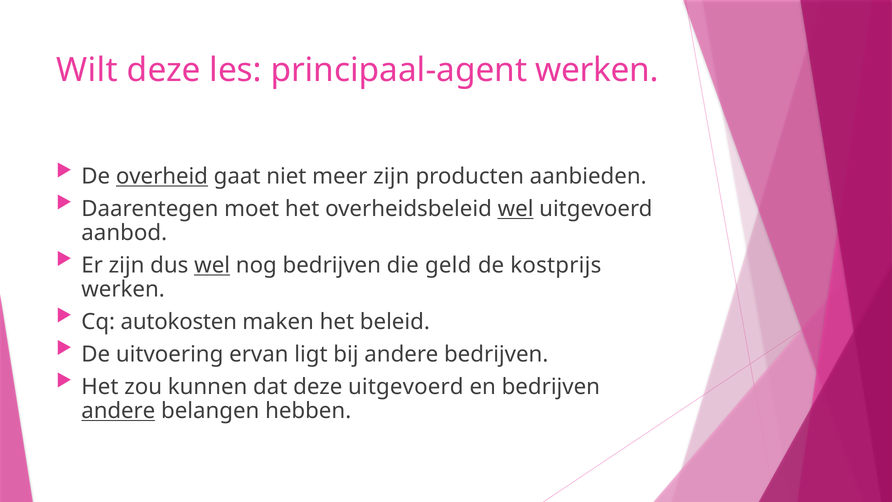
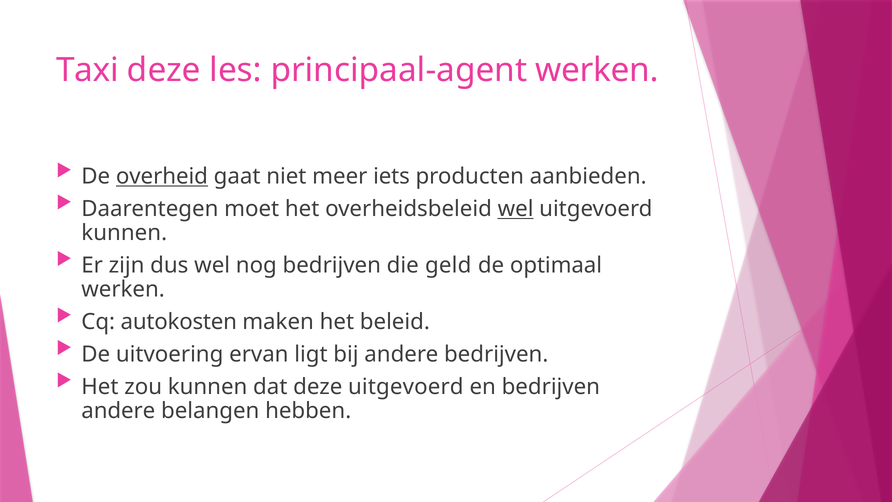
Wilt: Wilt -> Taxi (87, 70)
meer zijn: zijn -> iets (392, 176)
aanbod: aanbod -> kunnen (124, 233)
wel underline: present -> none (212, 265)
kostprijs: kostprijs -> optimaal (556, 265)
andere underline: present -> none (118, 411)
